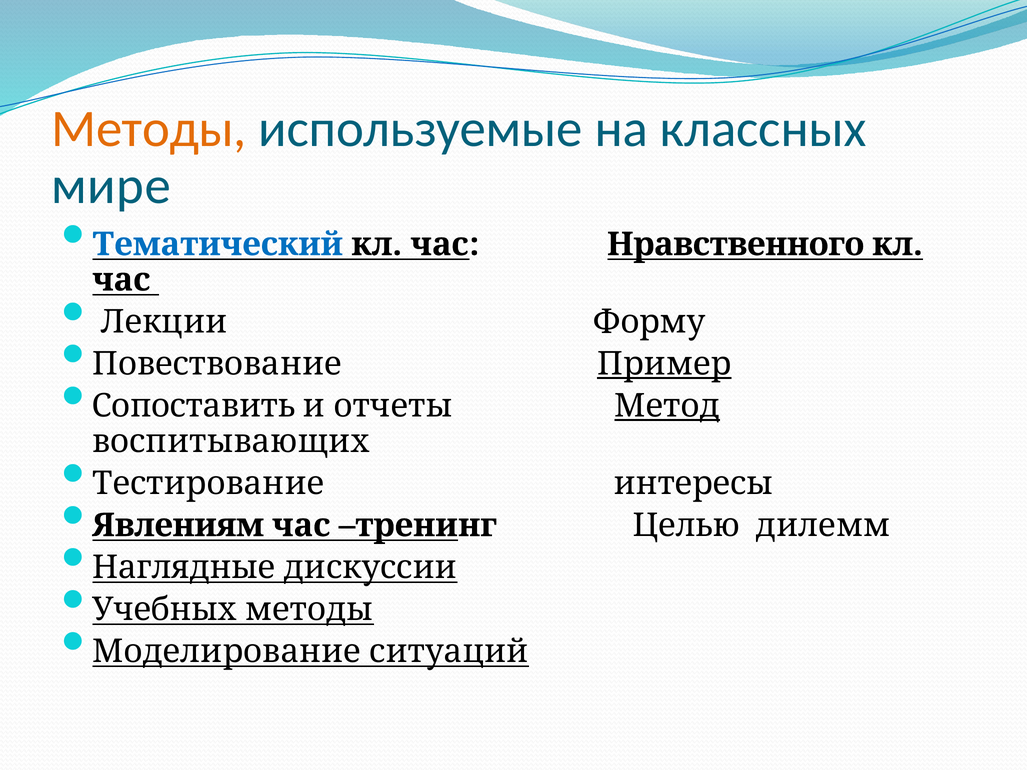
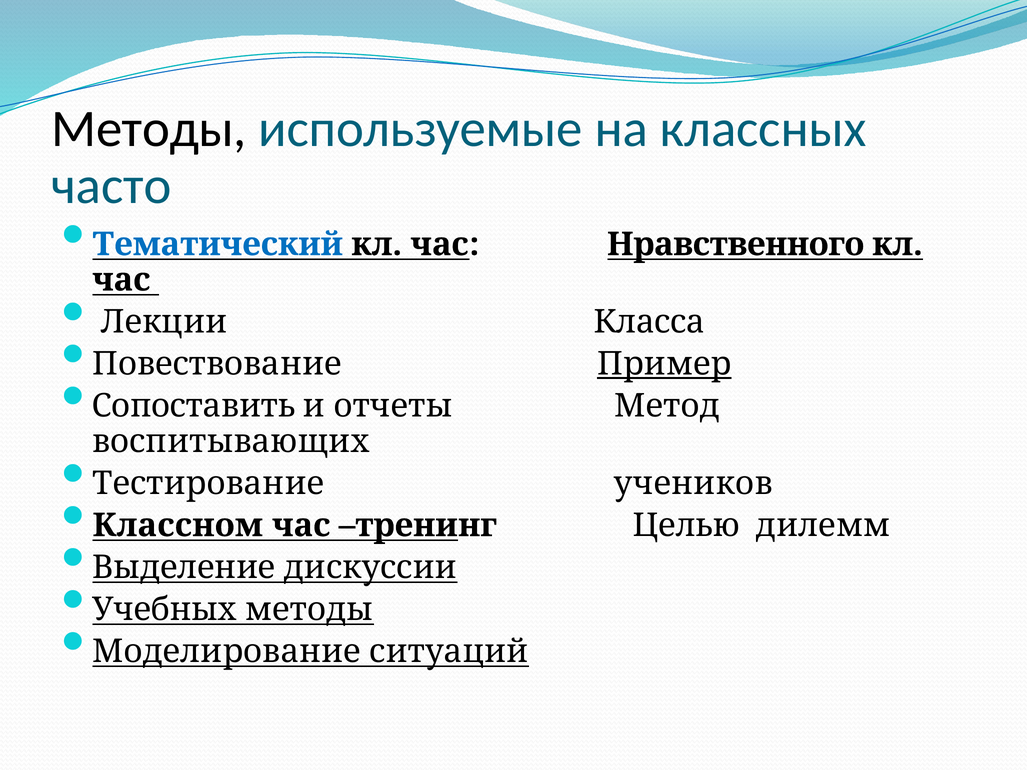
Методы colour: orange -> black (149, 129)
мире: мире -> часто (111, 186)
Форму: Форму -> Класса (649, 322)
Метод underline: present -> none (667, 406)
интересы: интересы -> учеников (693, 483)
Явлениям: Явлениям -> Классном (178, 525)
Наглядные: Наглядные -> Выделение (184, 568)
